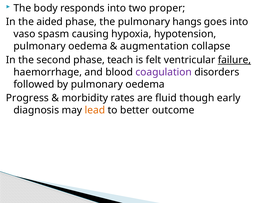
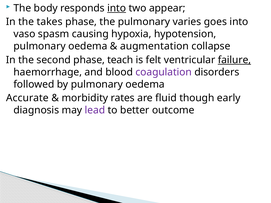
into underline: none -> present (117, 8)
proper: proper -> appear (167, 8)
aided: aided -> takes (50, 22)
hangs: hangs -> varies (187, 22)
Progress: Progress -> Accurate (27, 98)
lead colour: orange -> purple (95, 110)
